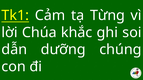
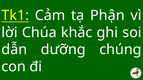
Từng: Từng -> Phận (107, 15)
